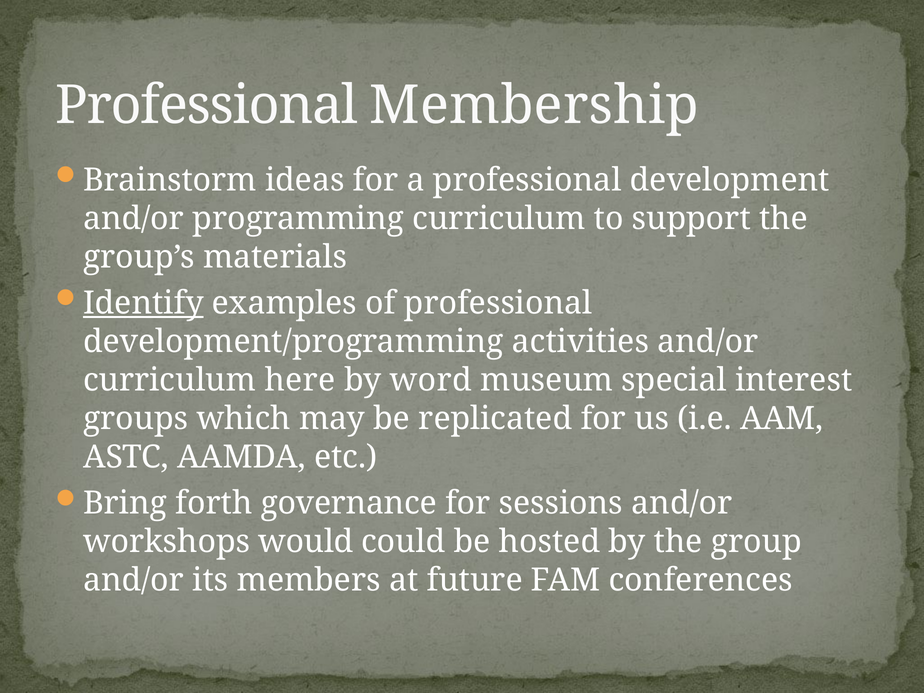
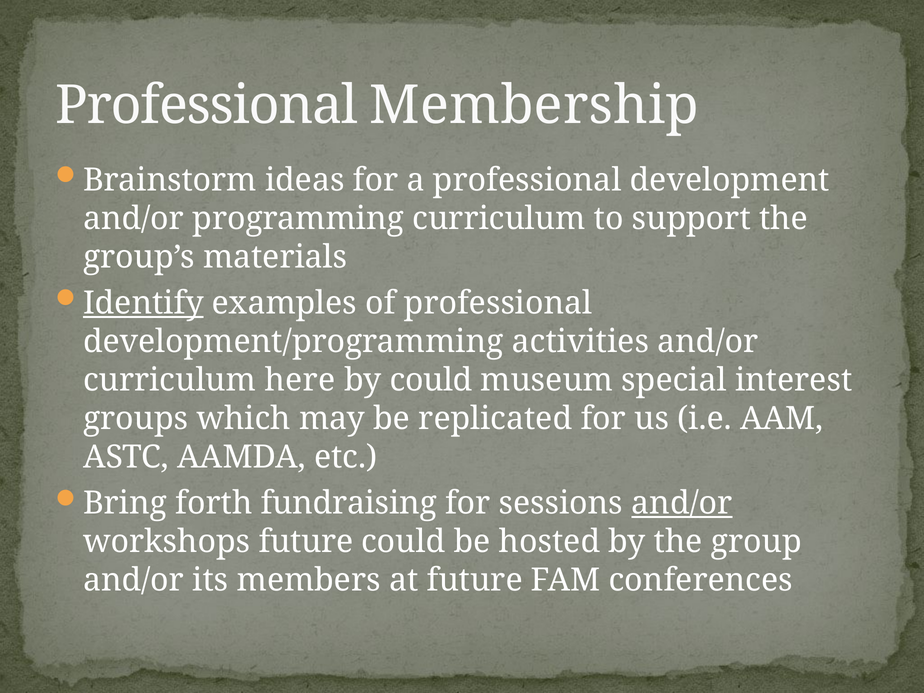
by word: word -> could (431, 380)
governance: governance -> fundraising (349, 503)
and/or underline: none -> present (682, 503)
workshops would: would -> future (306, 542)
